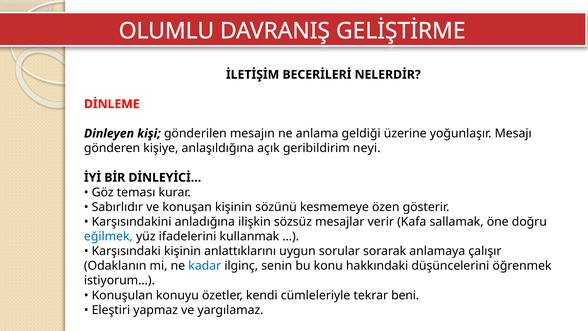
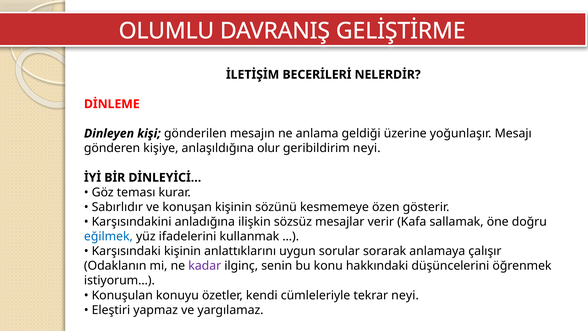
açık: açık -> olur (269, 148)
kadar colour: blue -> purple (205, 266)
tekrar beni: beni -> neyi (405, 295)
